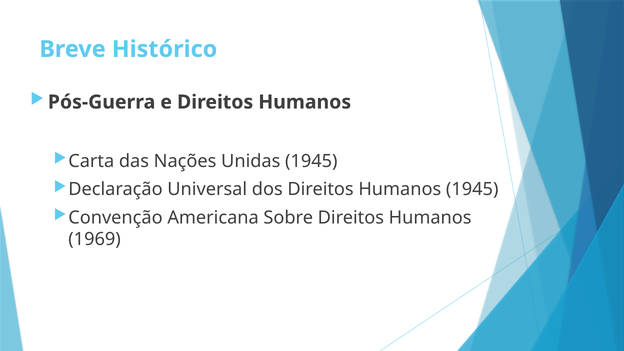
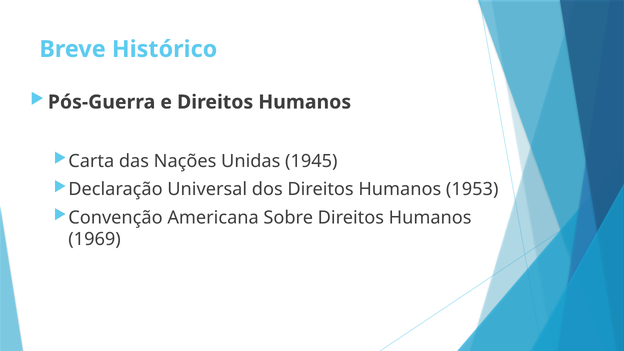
Humanos 1945: 1945 -> 1953 (472, 189)
